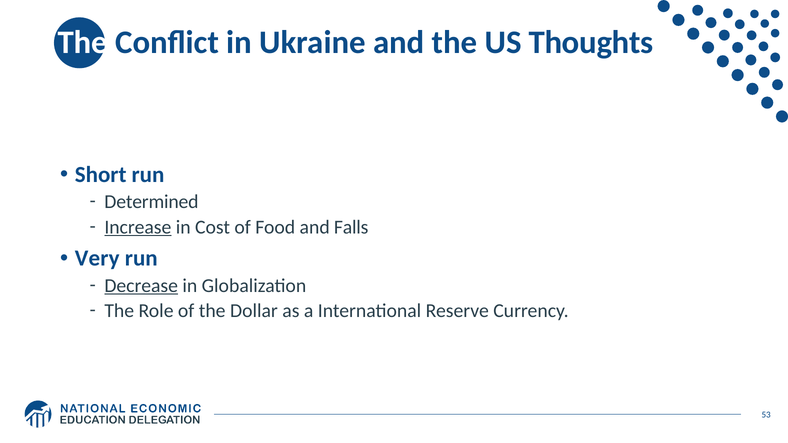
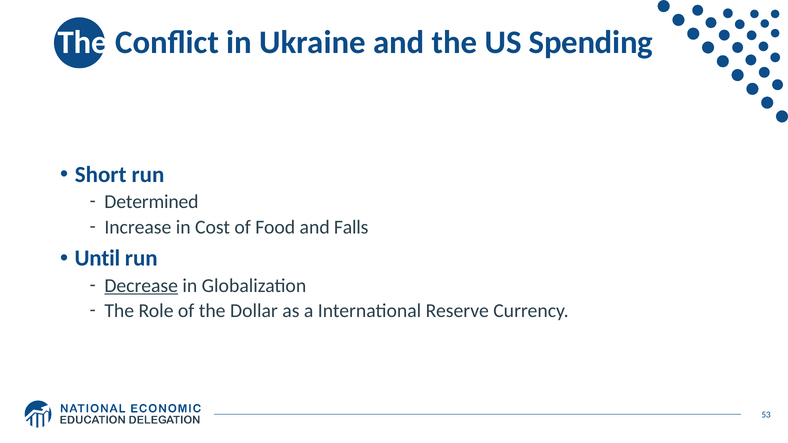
Thoughts: Thoughts -> Spending (591, 43)
Increase underline: present -> none (138, 227)
Very: Very -> Until (97, 259)
